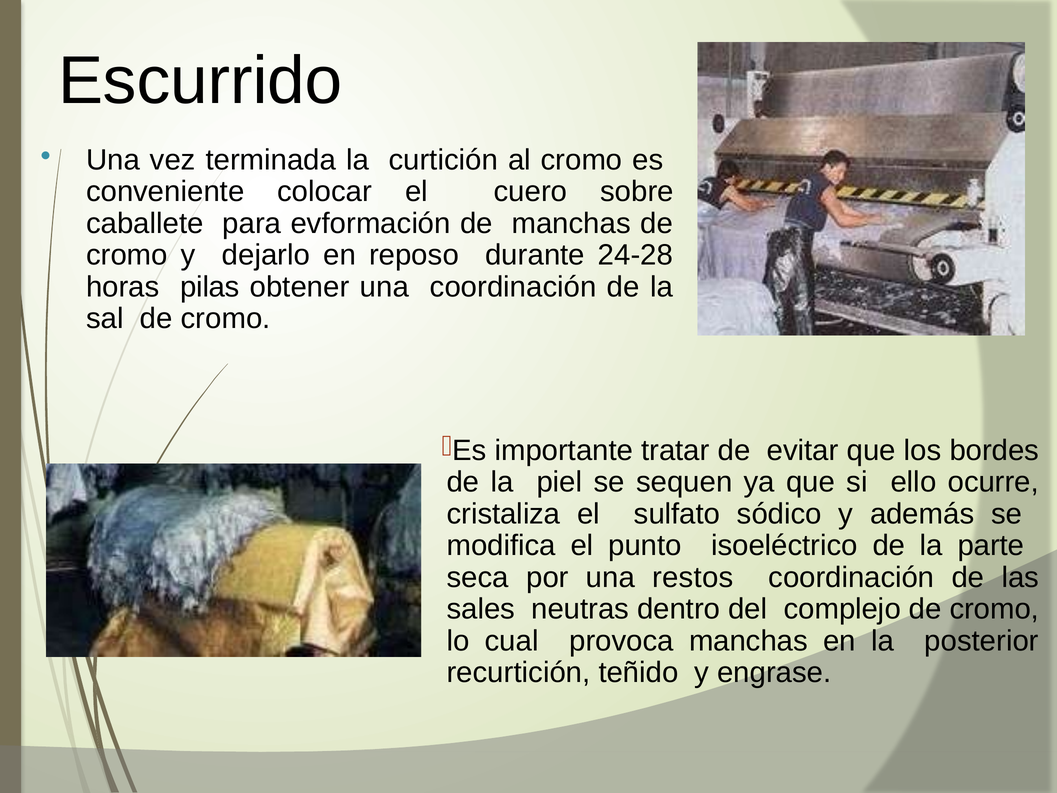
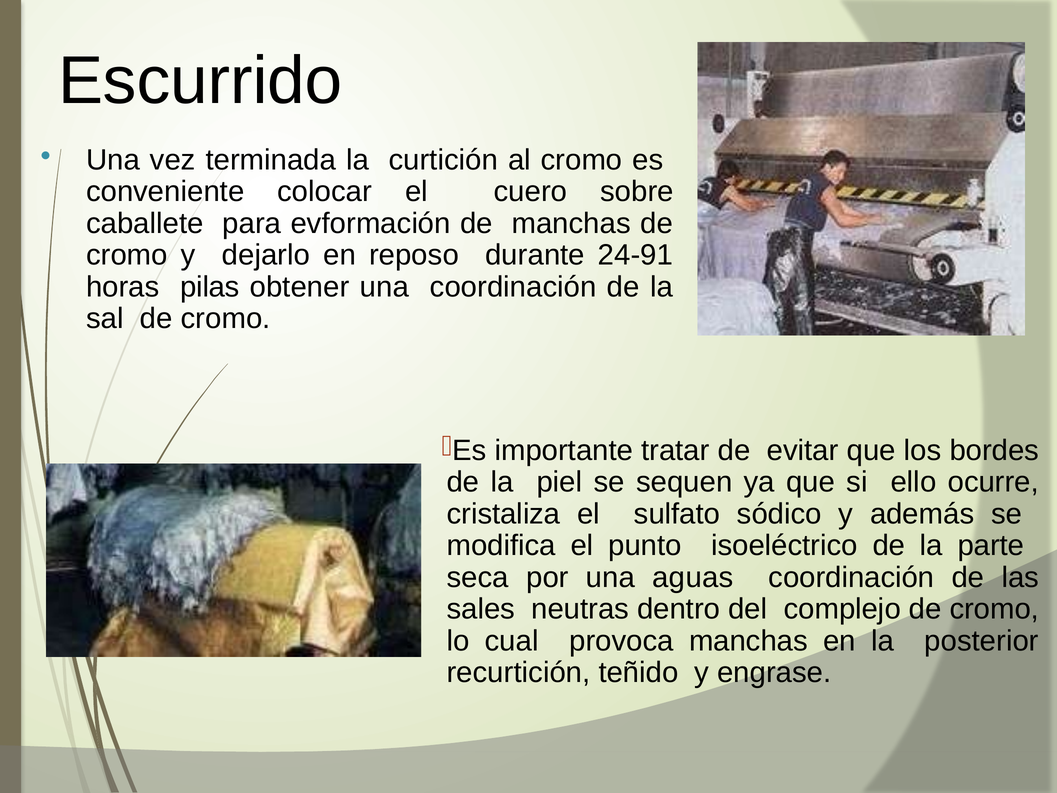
24-28: 24-28 -> 24-91 (635, 255)
restos: restos -> aguas (693, 577)
